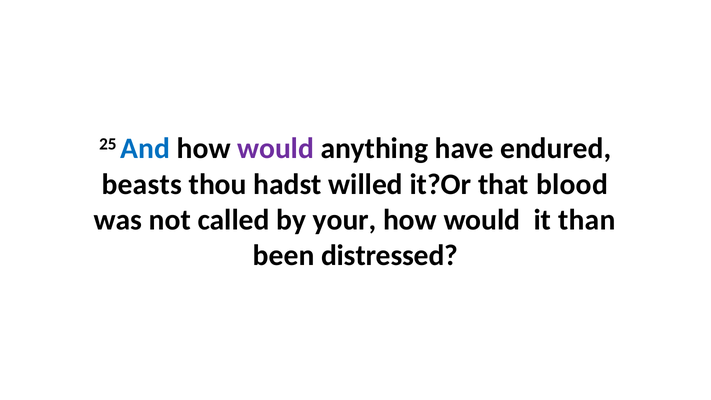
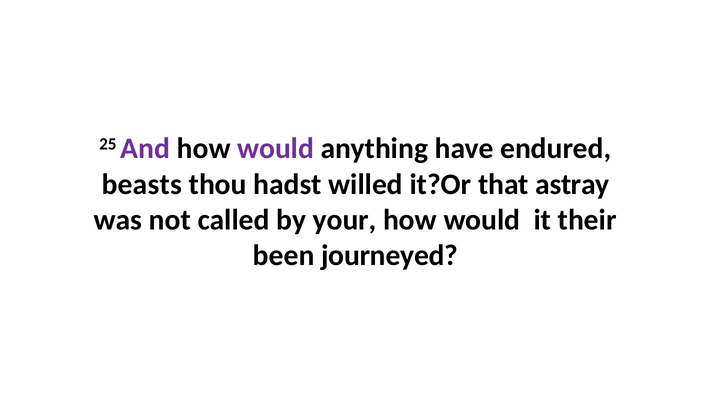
And colour: blue -> purple (145, 149)
blood: blood -> astray (572, 184)
than: than -> their (587, 220)
distressed: distressed -> journeyed (390, 255)
